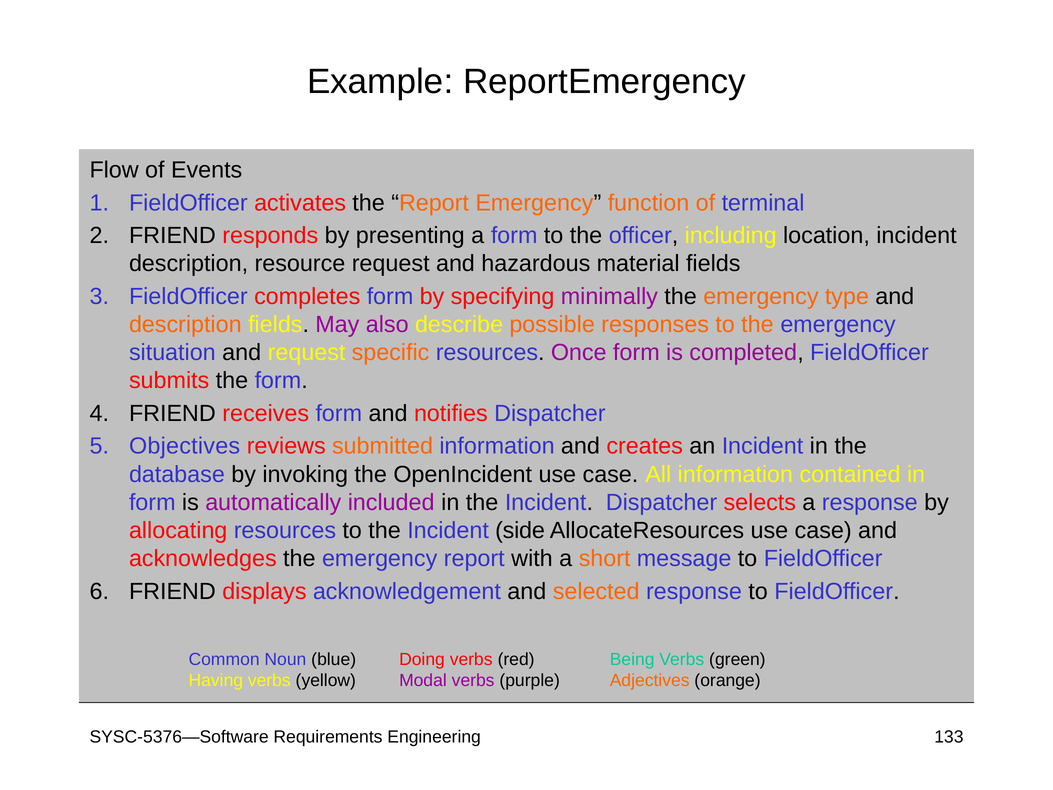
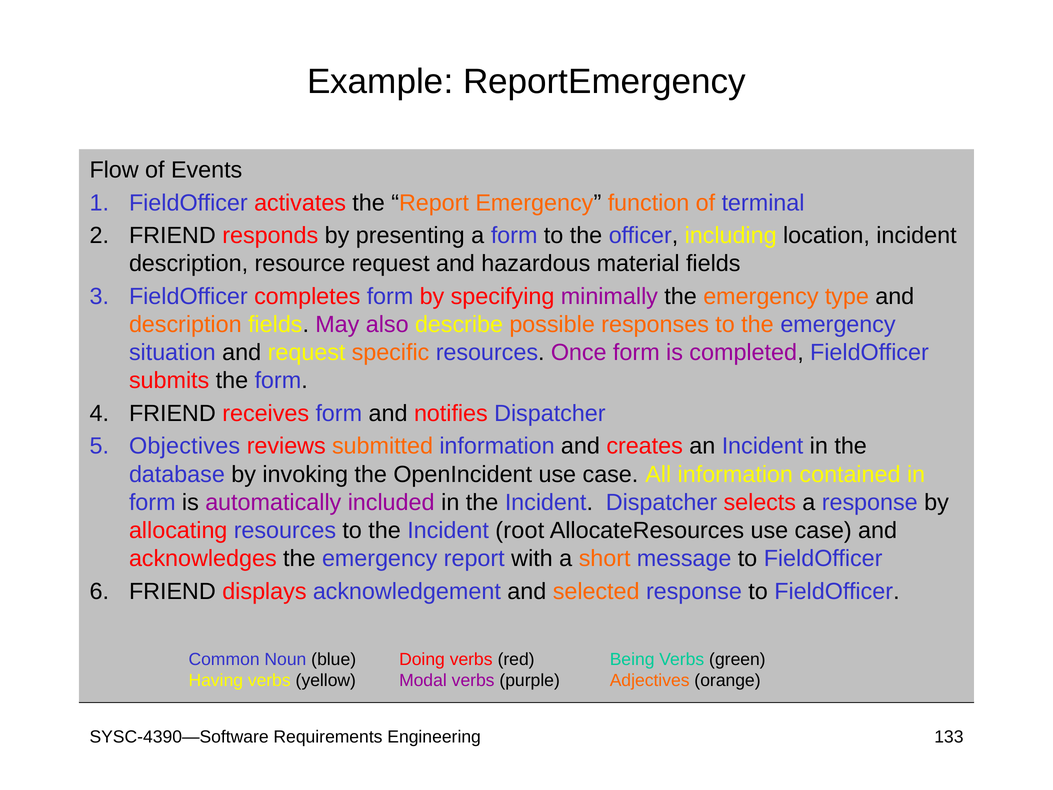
side: side -> root (520, 530)
SYSC-5376—Software: SYSC-5376—Software -> SYSC-4390—Software (179, 737)
